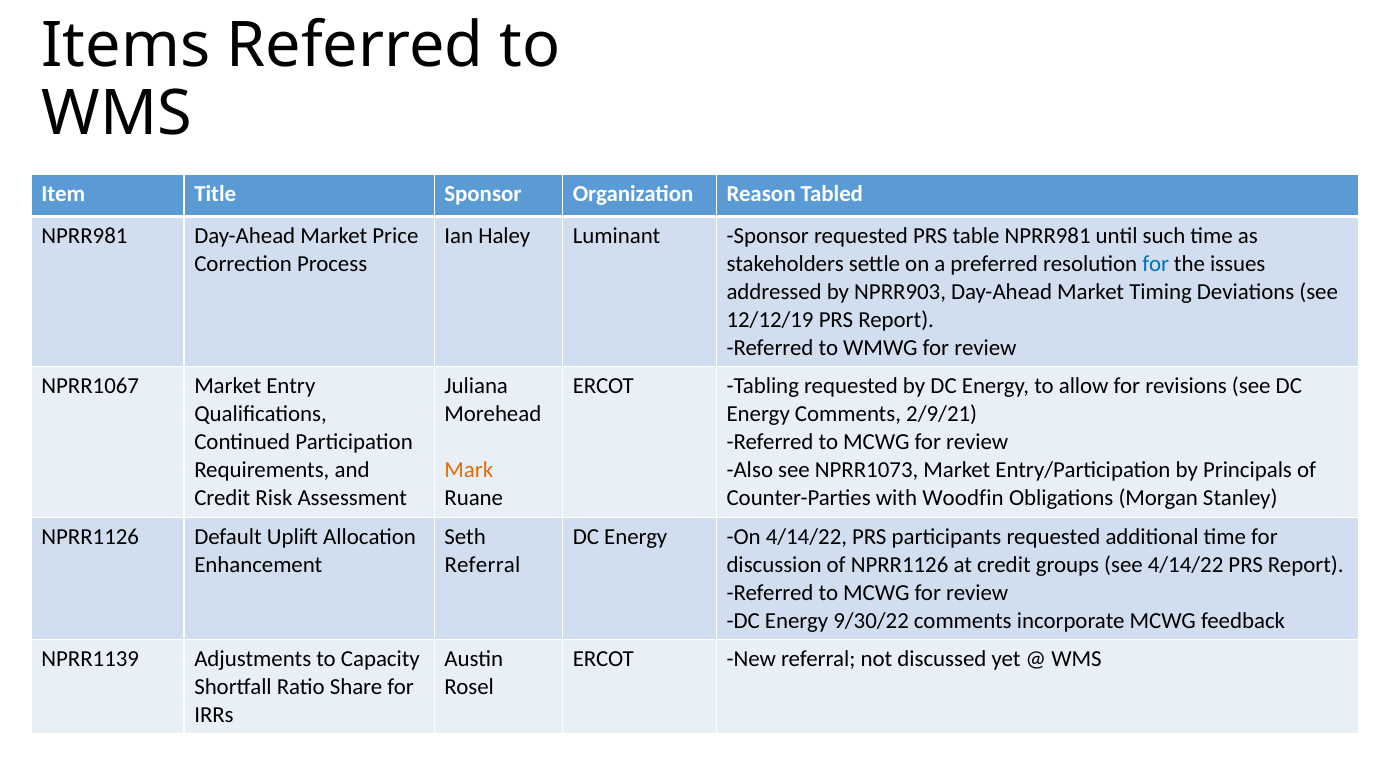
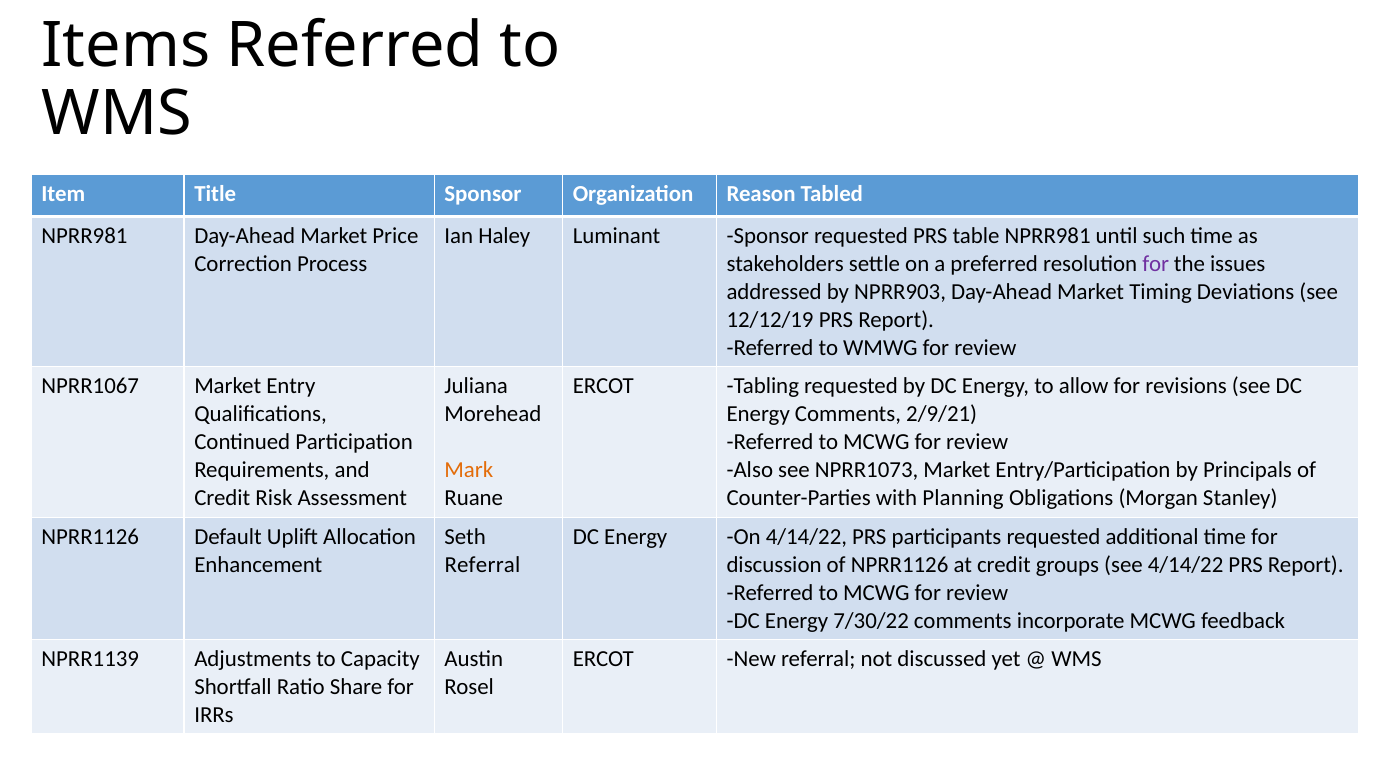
for colour: blue -> purple (1156, 264)
Woodfin: Woodfin -> Planning (963, 498)
9/30/22: 9/30/22 -> 7/30/22 (871, 621)
